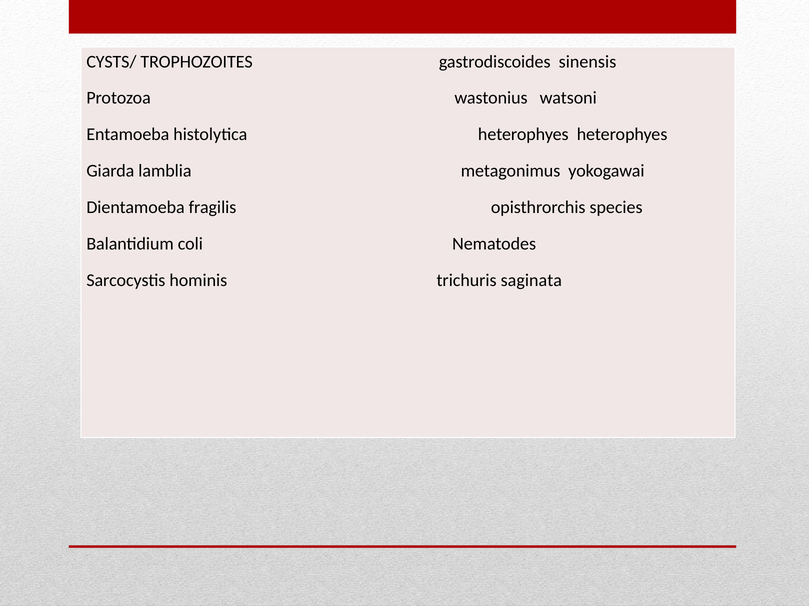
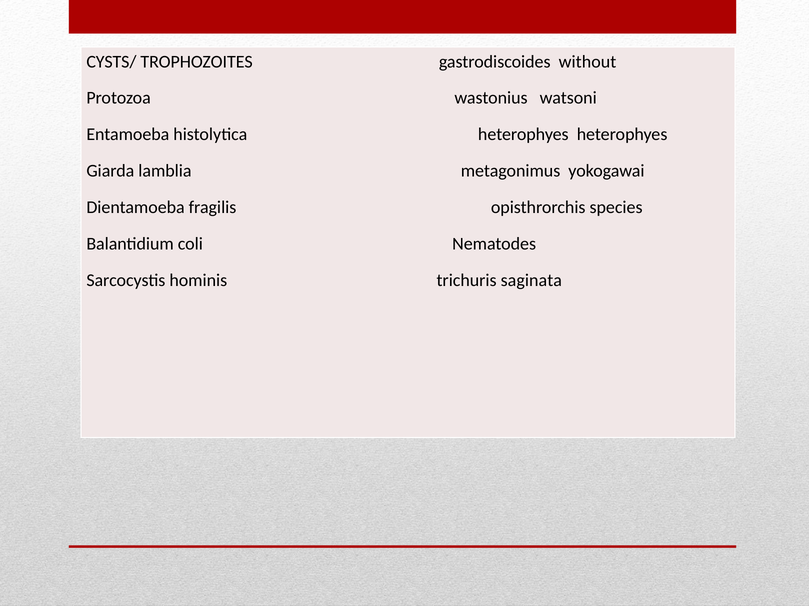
sinensis: sinensis -> without (587, 62)
